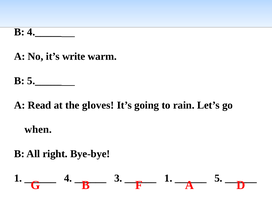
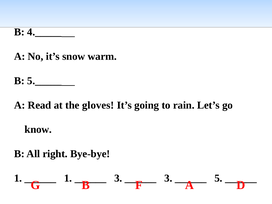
write: write -> snow (74, 56)
when: when -> know (38, 129)
4: 4 -> 1 (68, 178)
1: 1 -> 3 (168, 178)
